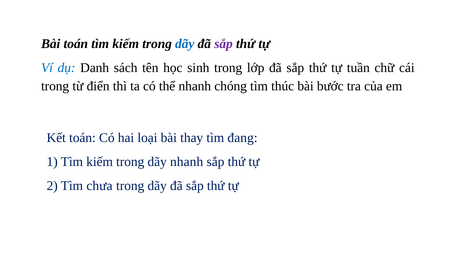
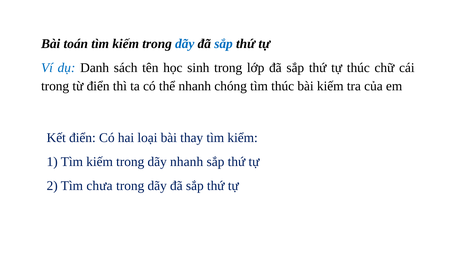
sắp colour: purple -> blue (224, 44)
tự tuần: tuần -> thúc (358, 68)
bài bước: bước -> kiếm (330, 86)
Kết toán: toán -> điển (82, 138)
đang: đang -> kiểm (243, 138)
